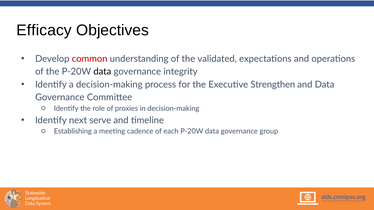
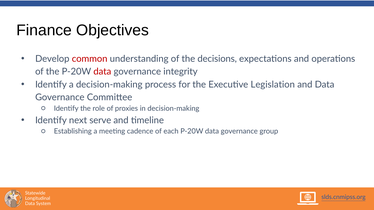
Efficacy: Efficacy -> Finance (44, 30)
validated: validated -> decisions (217, 59)
data colour: black -> red (102, 72)
Strengthen: Strengthen -> Legislation (273, 85)
